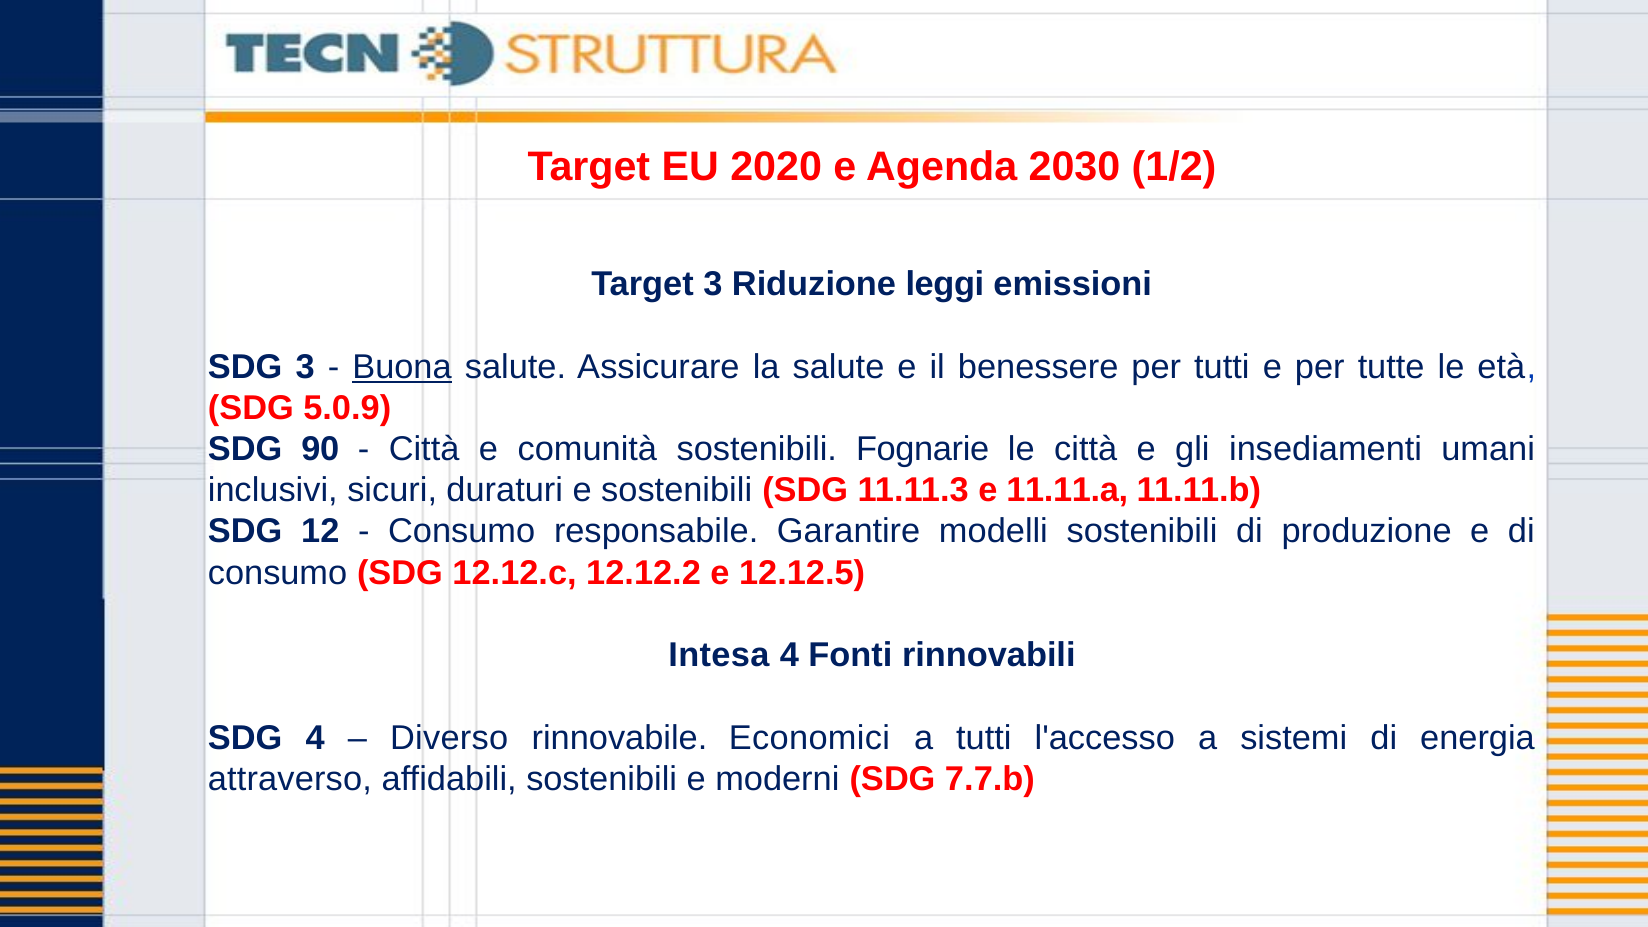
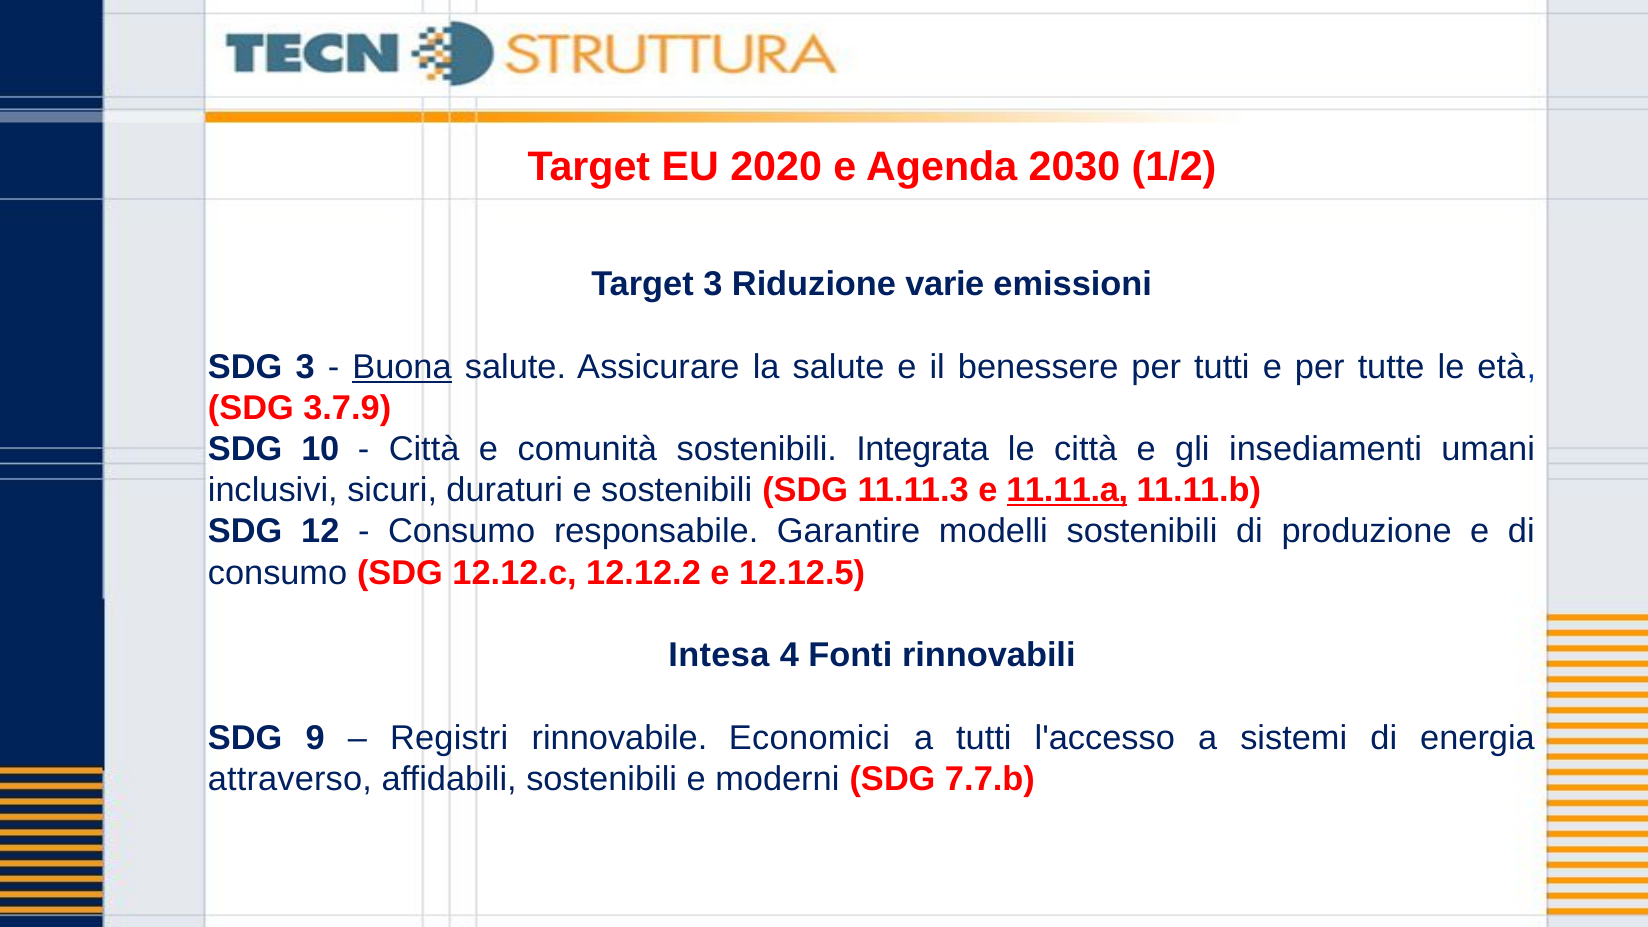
leggi: leggi -> varie (945, 284)
5.0.9: 5.0.9 -> 3.7.9 (347, 408)
90: 90 -> 10 (320, 449)
Fognarie: Fognarie -> Integrata (923, 449)
11.11.a underline: none -> present (1067, 490)
SDG 4: 4 -> 9 (315, 738)
Diverso: Diverso -> Registri (449, 738)
